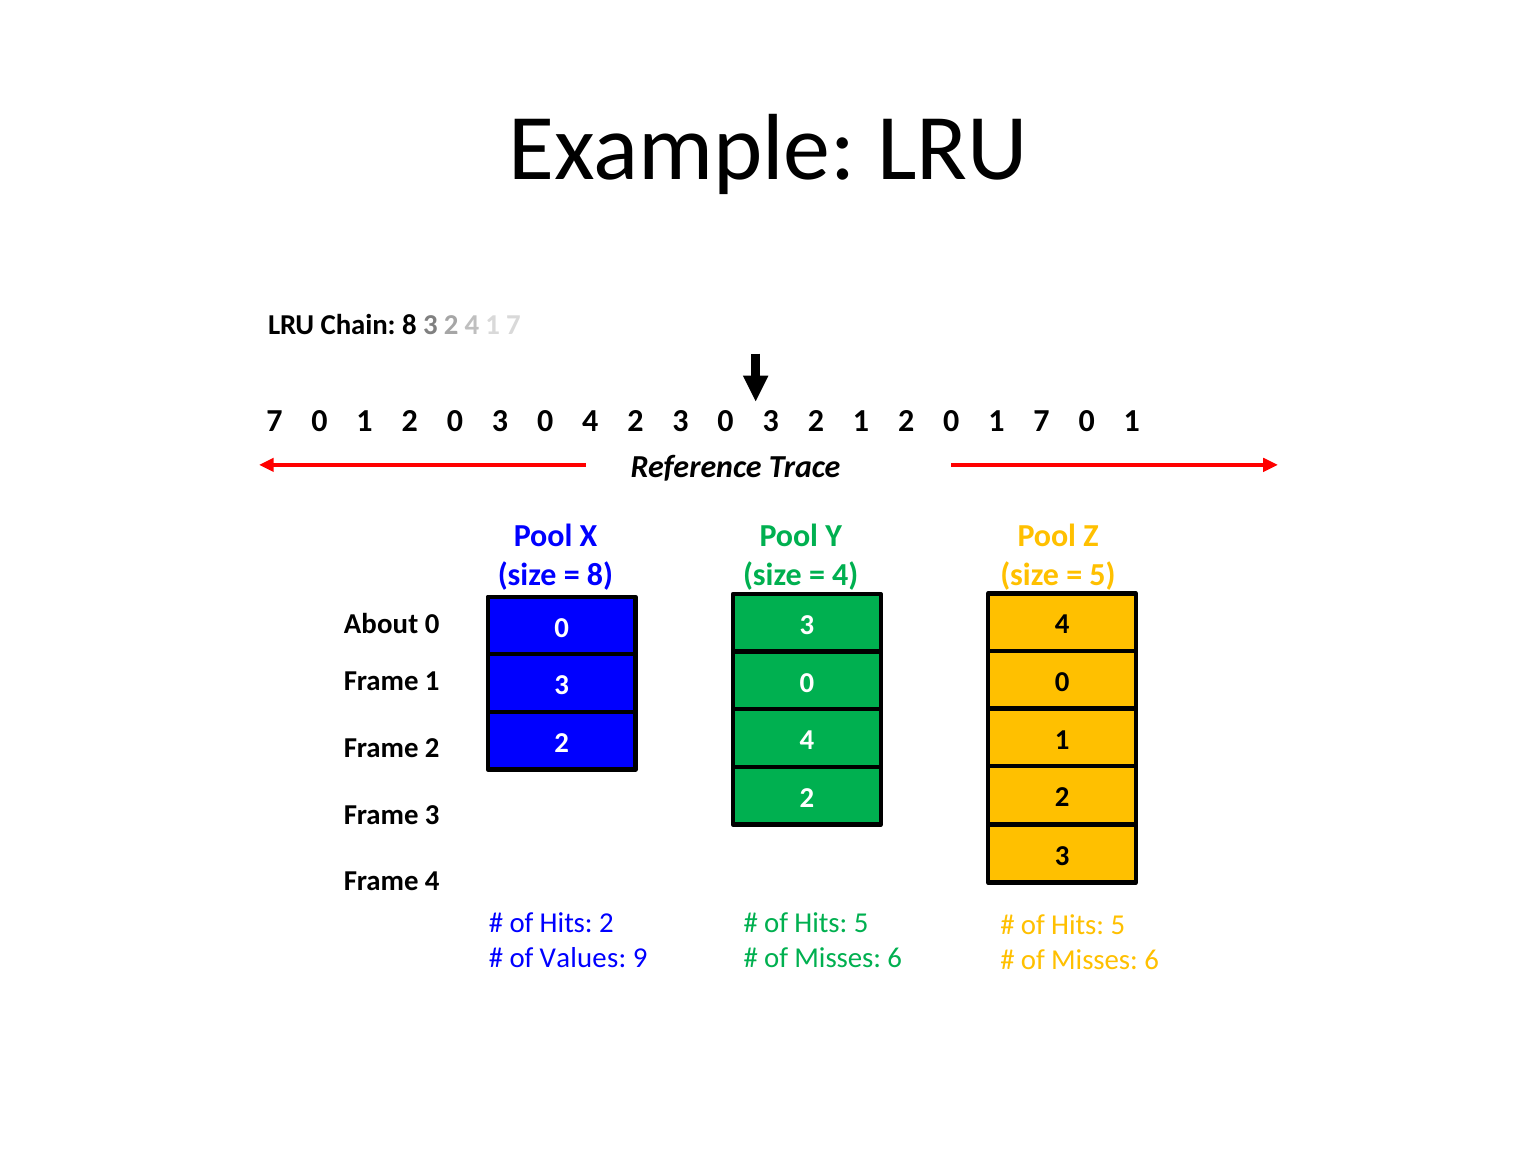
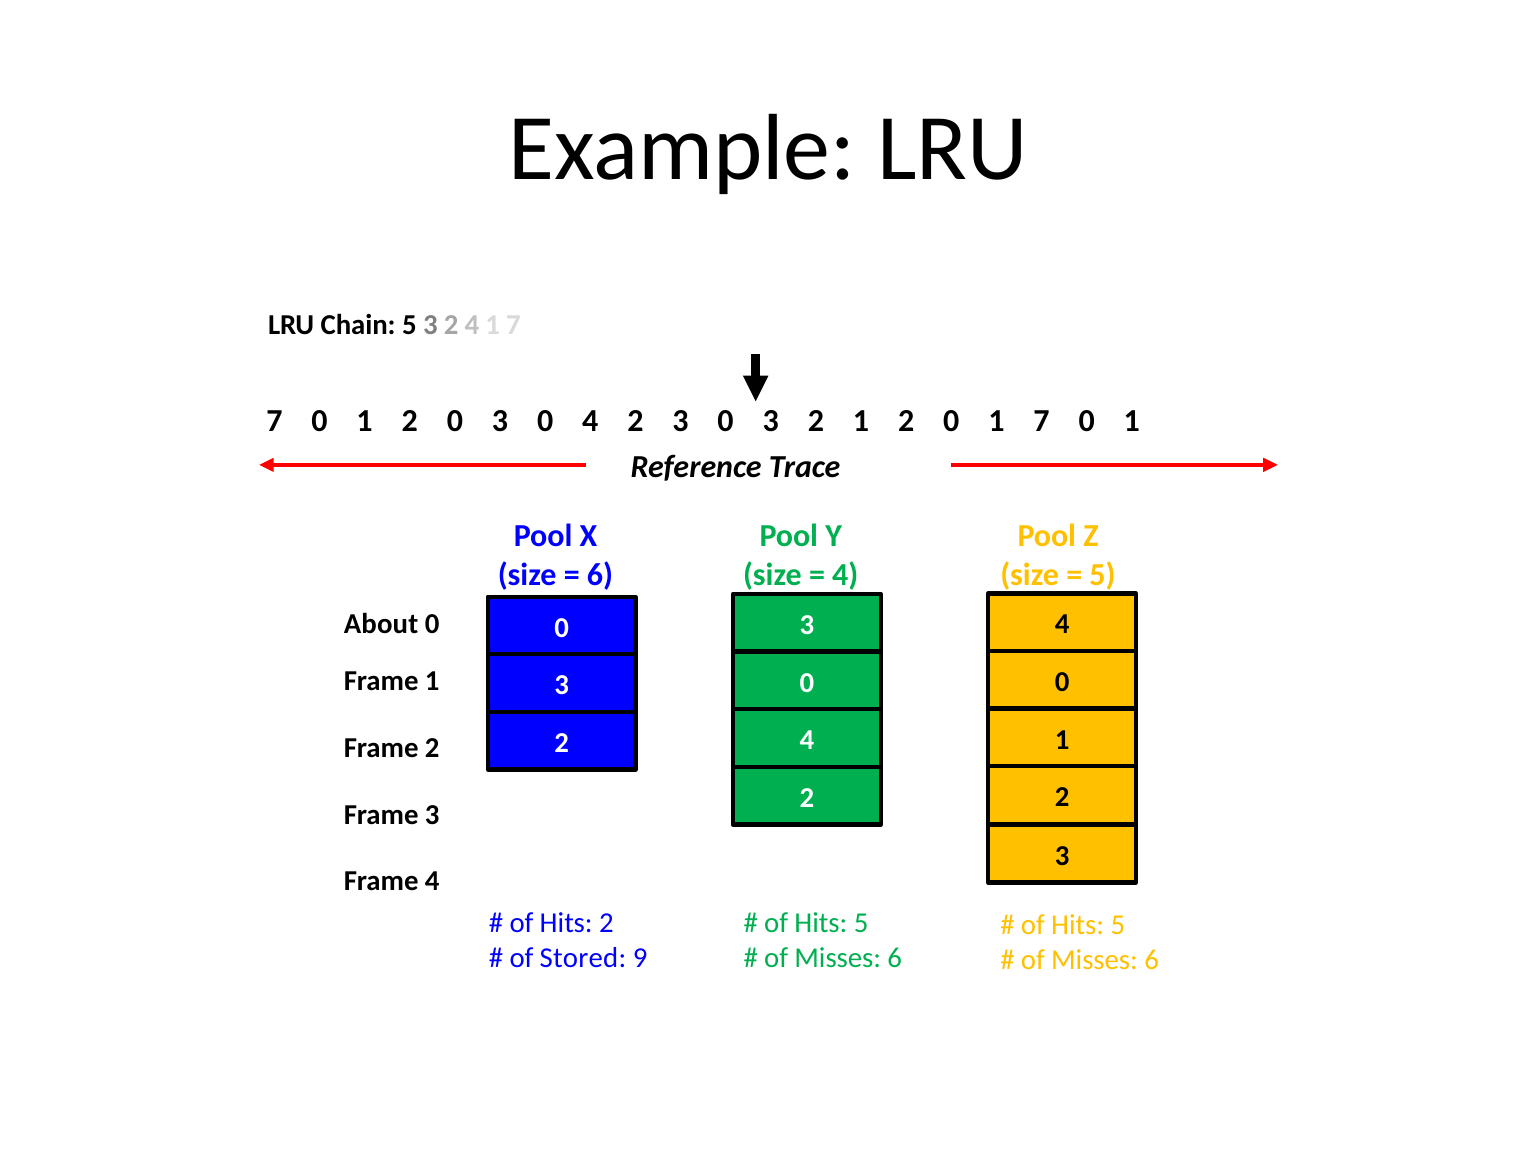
Chain 8: 8 -> 5 (409, 325)
8: 8 -> 6 (600, 575)
Values: Values -> Stored (583, 957)
